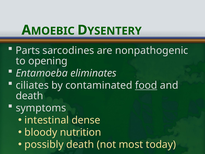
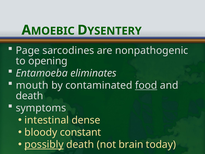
Parts: Parts -> Page (28, 50)
ciliates: ciliates -> mouth (32, 85)
nutrition: nutrition -> constant (81, 132)
possibly underline: none -> present (44, 144)
most: most -> brain (131, 144)
